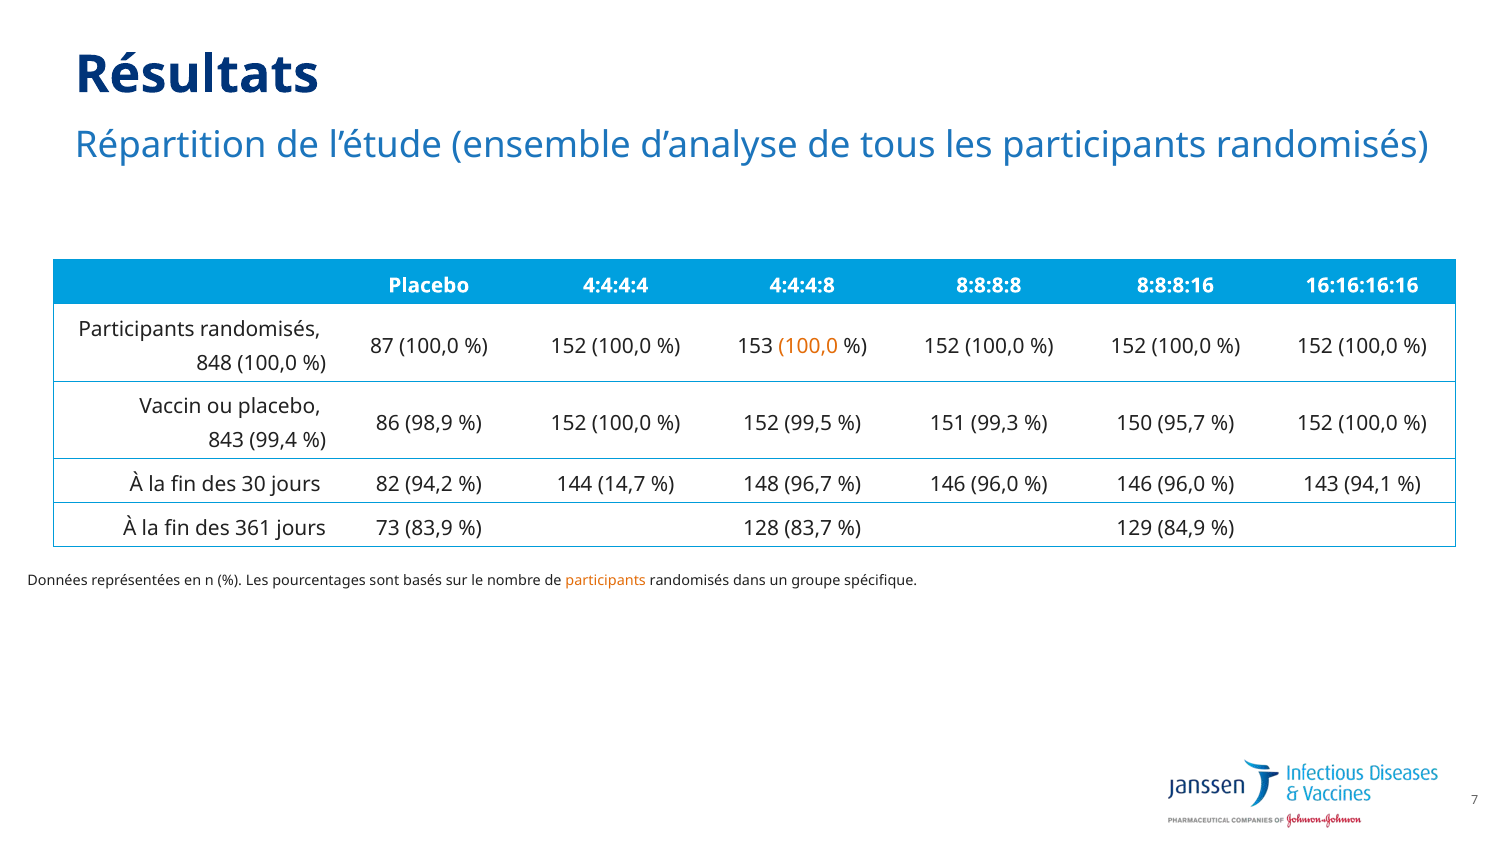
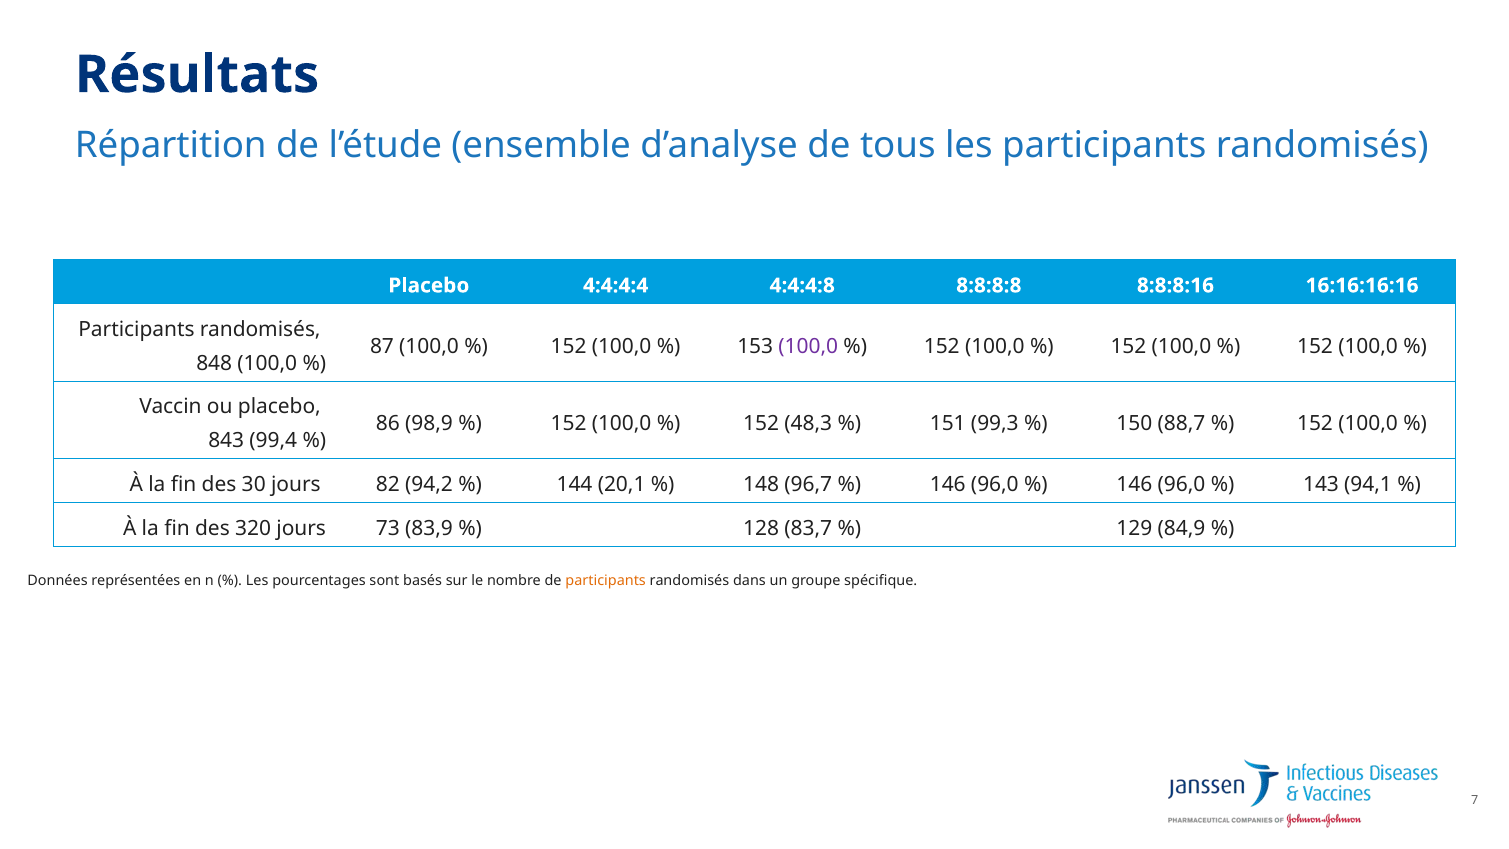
100,0 colour: orange -> purple (808, 346)
99,5: 99,5 -> 48,3 (808, 424)
95,7: 95,7 -> 88,7 (1181, 424)
14,7: 14,7 -> 20,1 (622, 485)
361: 361 -> 320 (253, 528)
